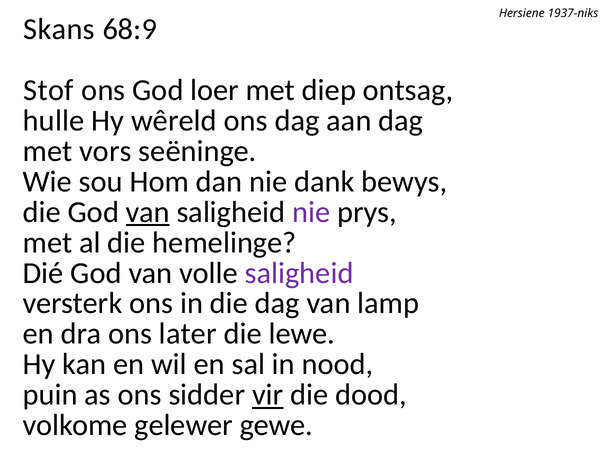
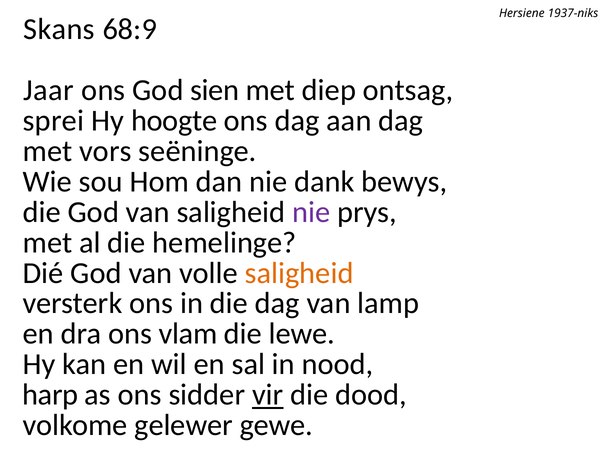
Stof: Stof -> Jaar (48, 90)
loer: loer -> sien (215, 90)
hulle: hulle -> sprei (54, 121)
wêreld: wêreld -> hoogte (174, 121)
van underline: present -> none (148, 212)
saligheid colour: purple -> orange (299, 273)
later: later -> vlam (188, 334)
puin: puin -> harp (50, 395)
